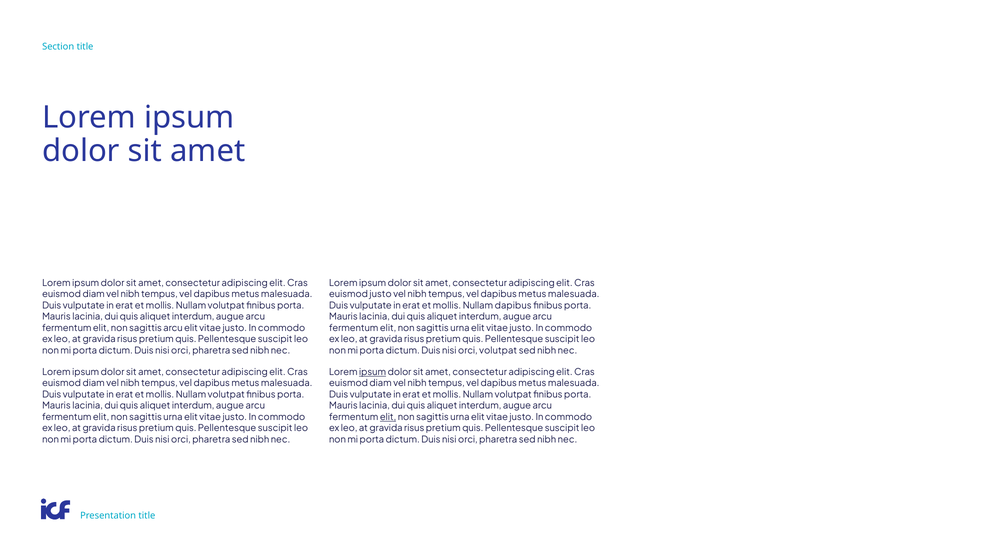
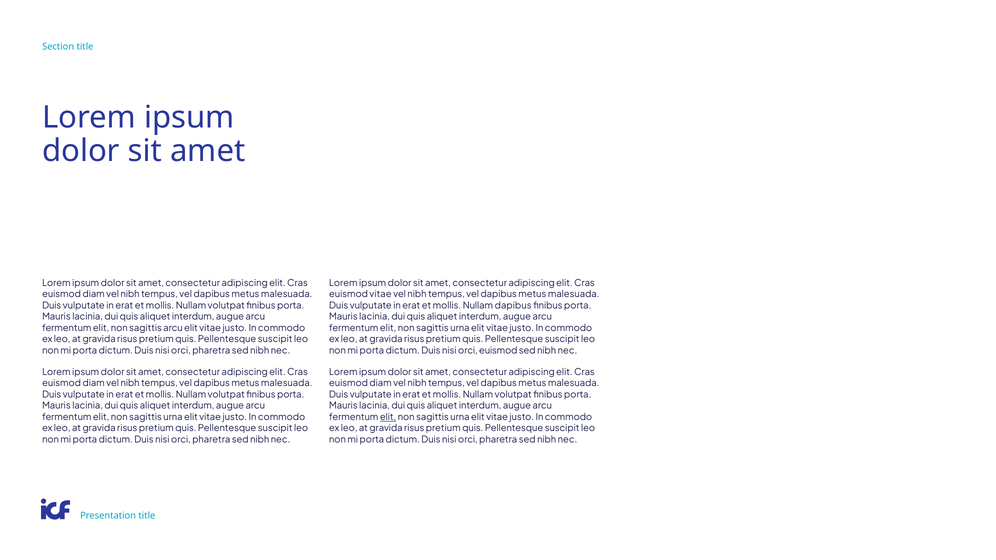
euismod justo: justo -> vitae (381, 295)
orci volutpat: volutpat -> euismod (498, 351)
ipsum underline: present -> none (373, 372)
